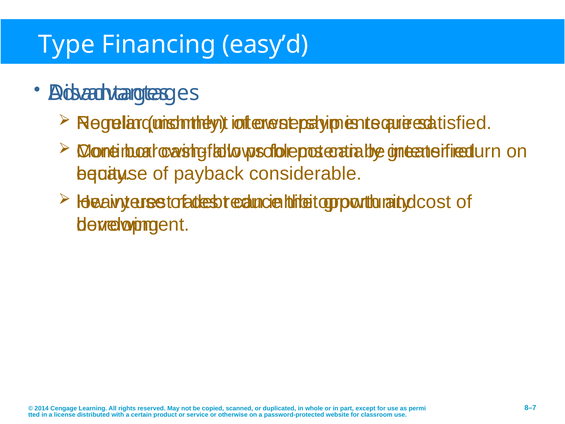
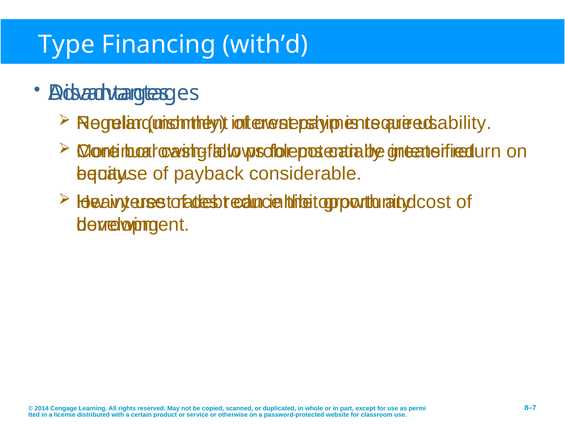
easy’d: easy’d -> with’d (265, 45)
satisfied: satisfied -> usability (455, 123)
